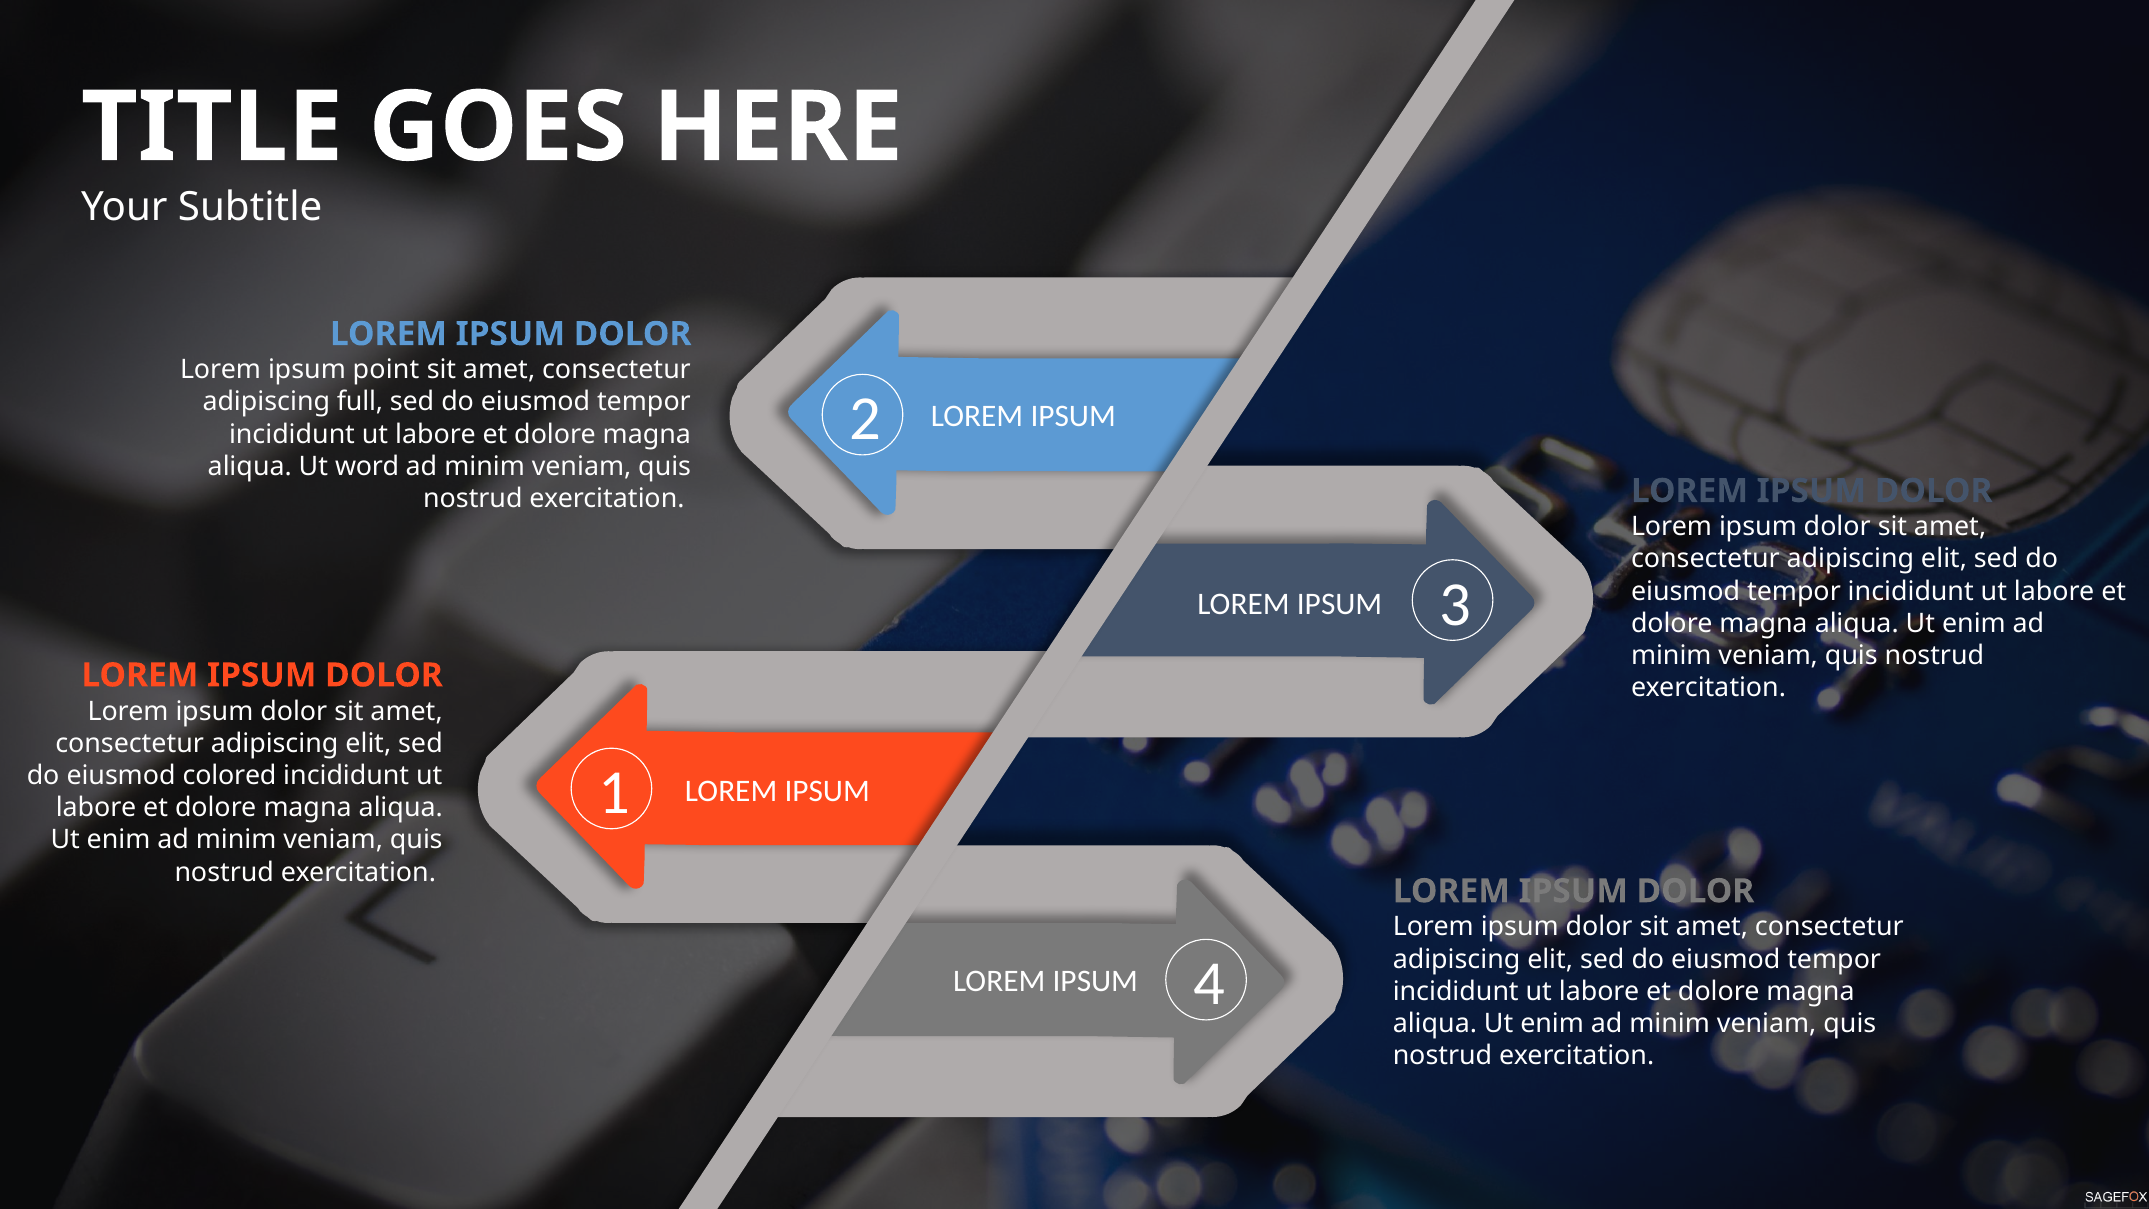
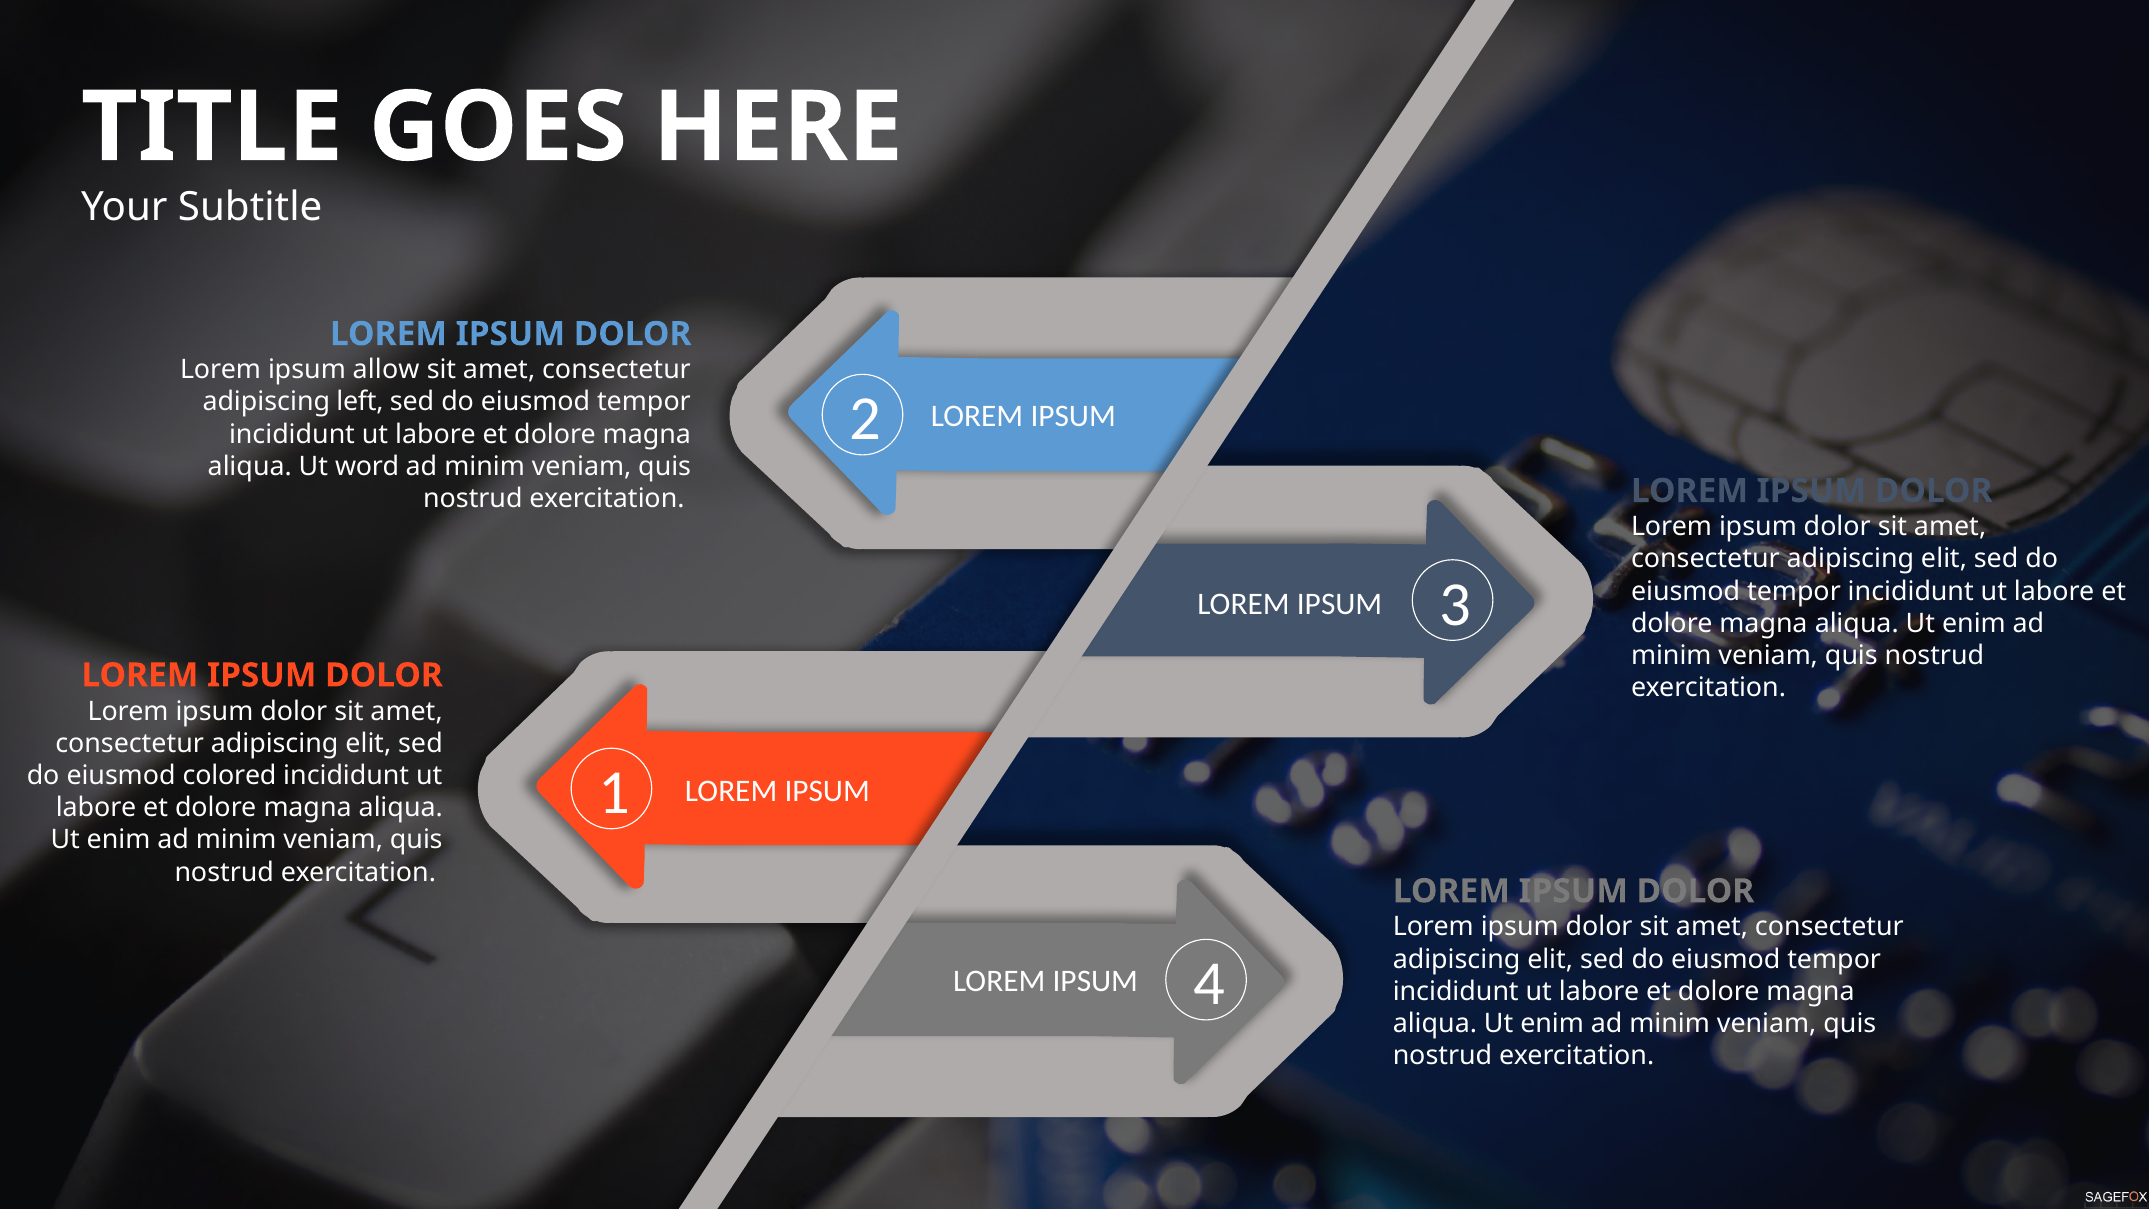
point: point -> allow (386, 370)
full: full -> left (360, 402)
